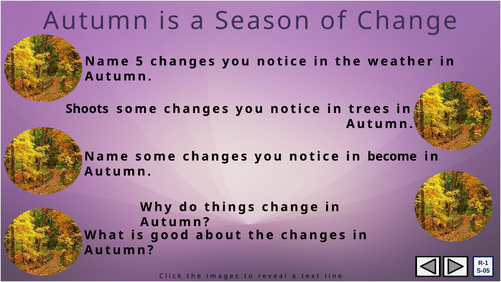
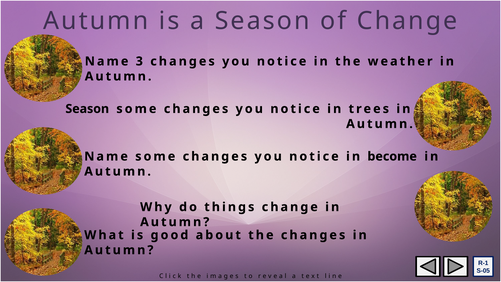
5: 5 -> 3 (139, 61)
Shoots: Shoots -> Season (87, 109)
